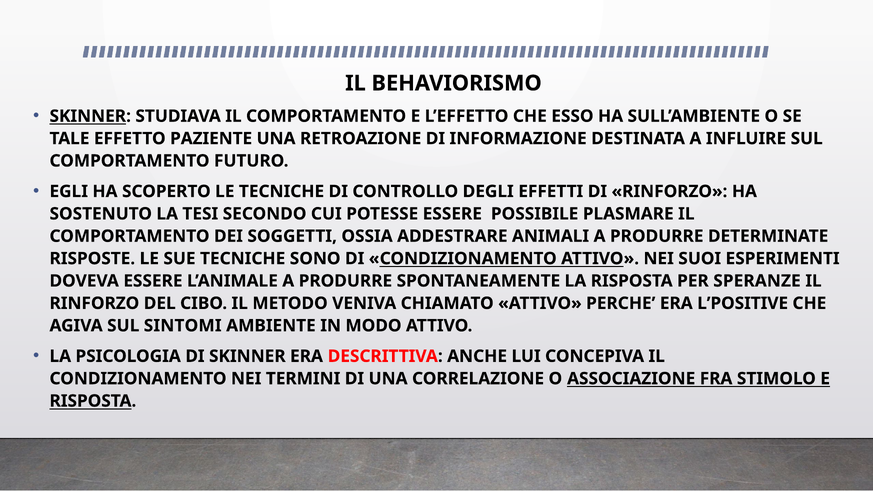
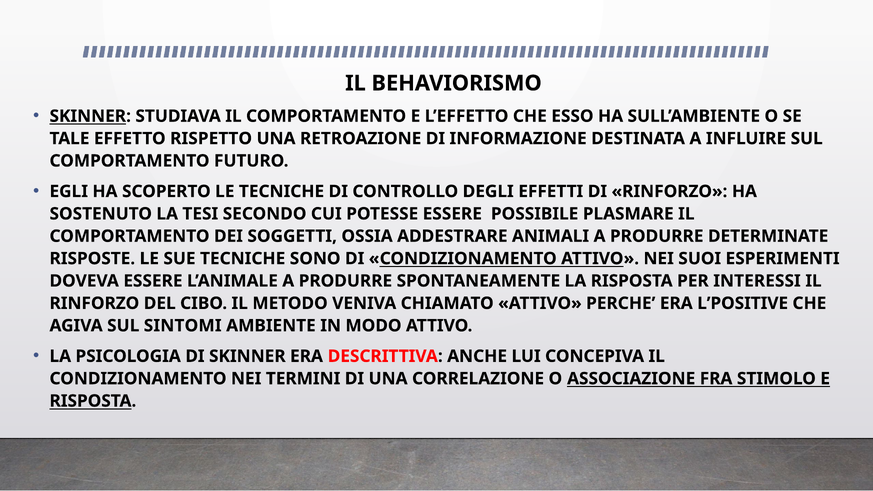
PAZIENTE: PAZIENTE -> RISPETTO (211, 139)
SPERANZE: SPERANZE -> INTERESSI (757, 281)
